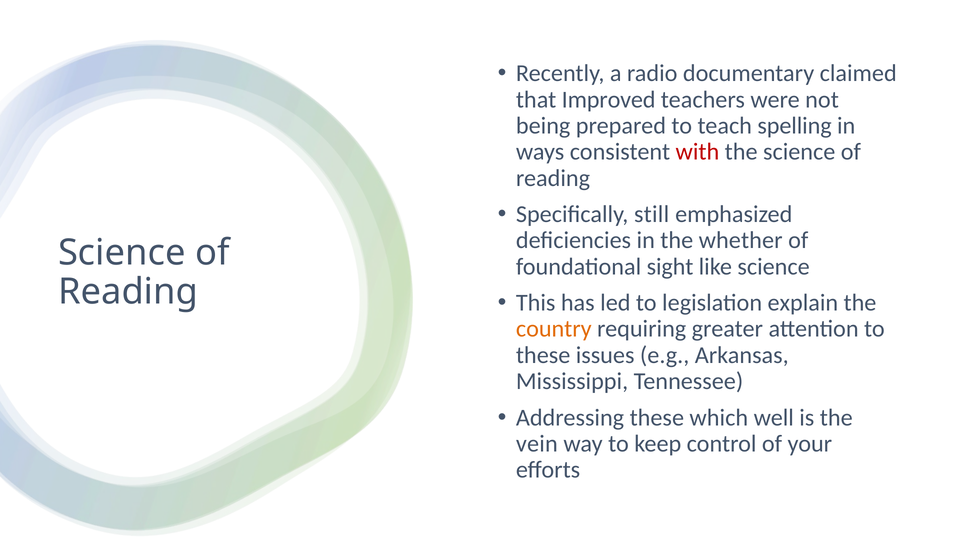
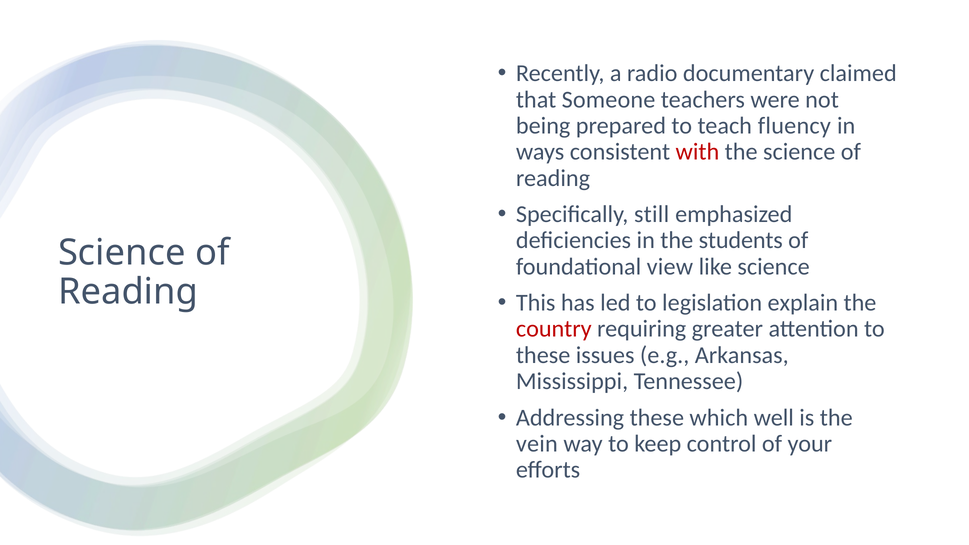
Improved: Improved -> Someone (609, 100)
spelling: spelling -> fluency (794, 126)
whether: whether -> students (741, 240)
sight: sight -> view (670, 267)
country colour: orange -> red (554, 329)
